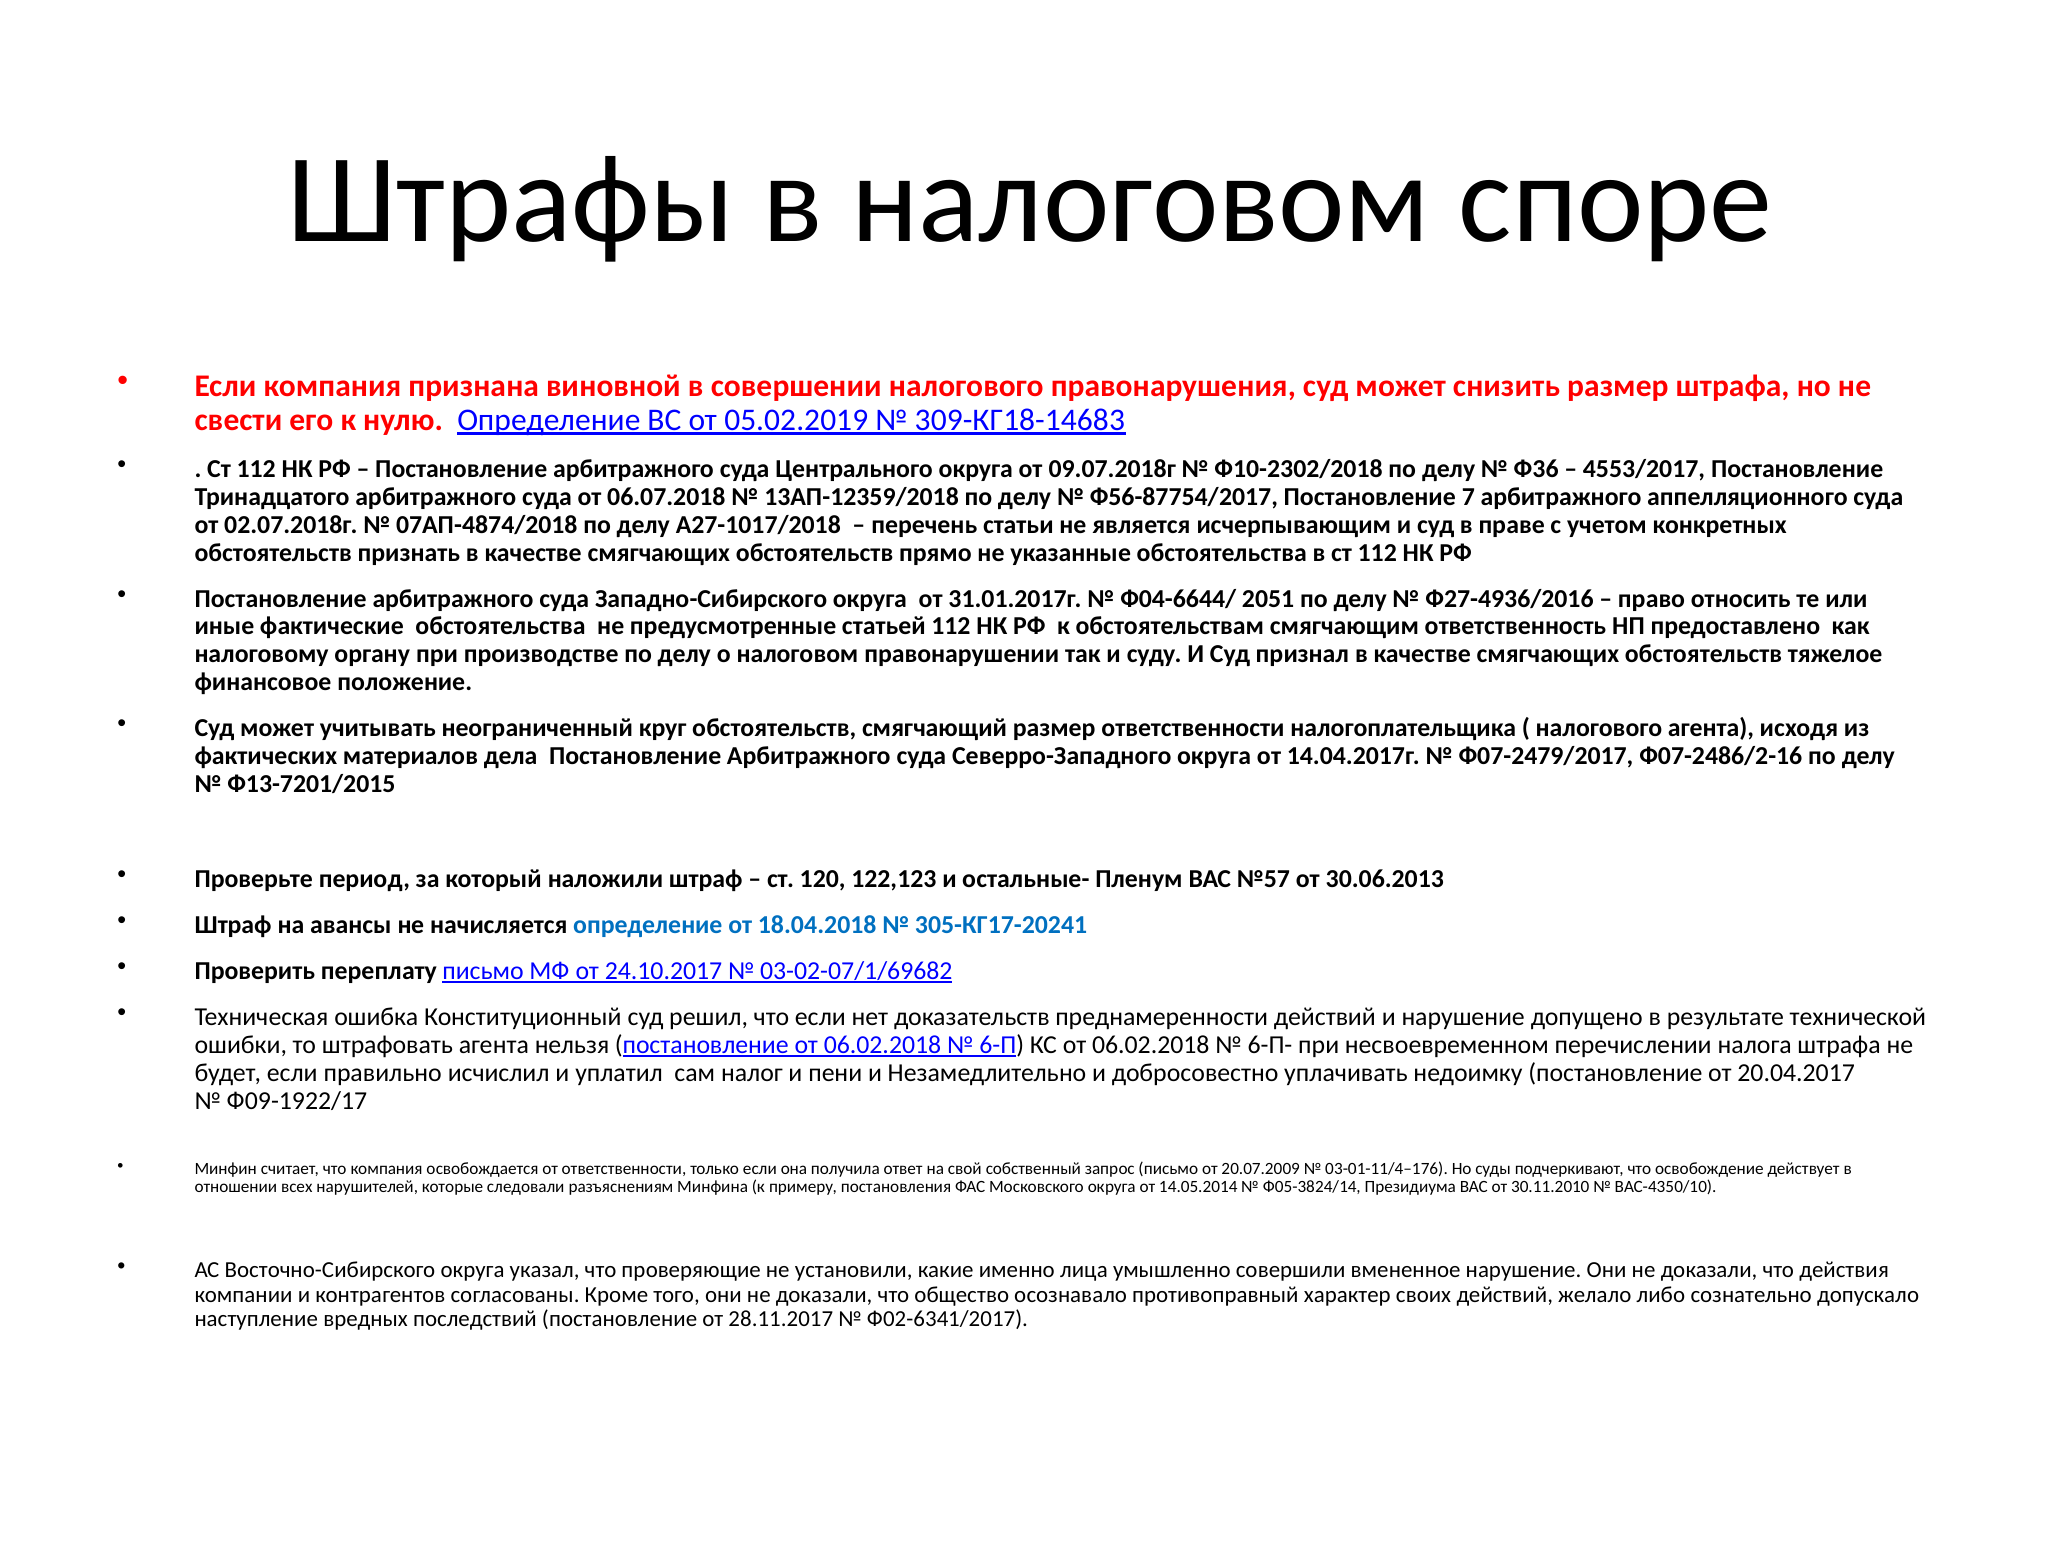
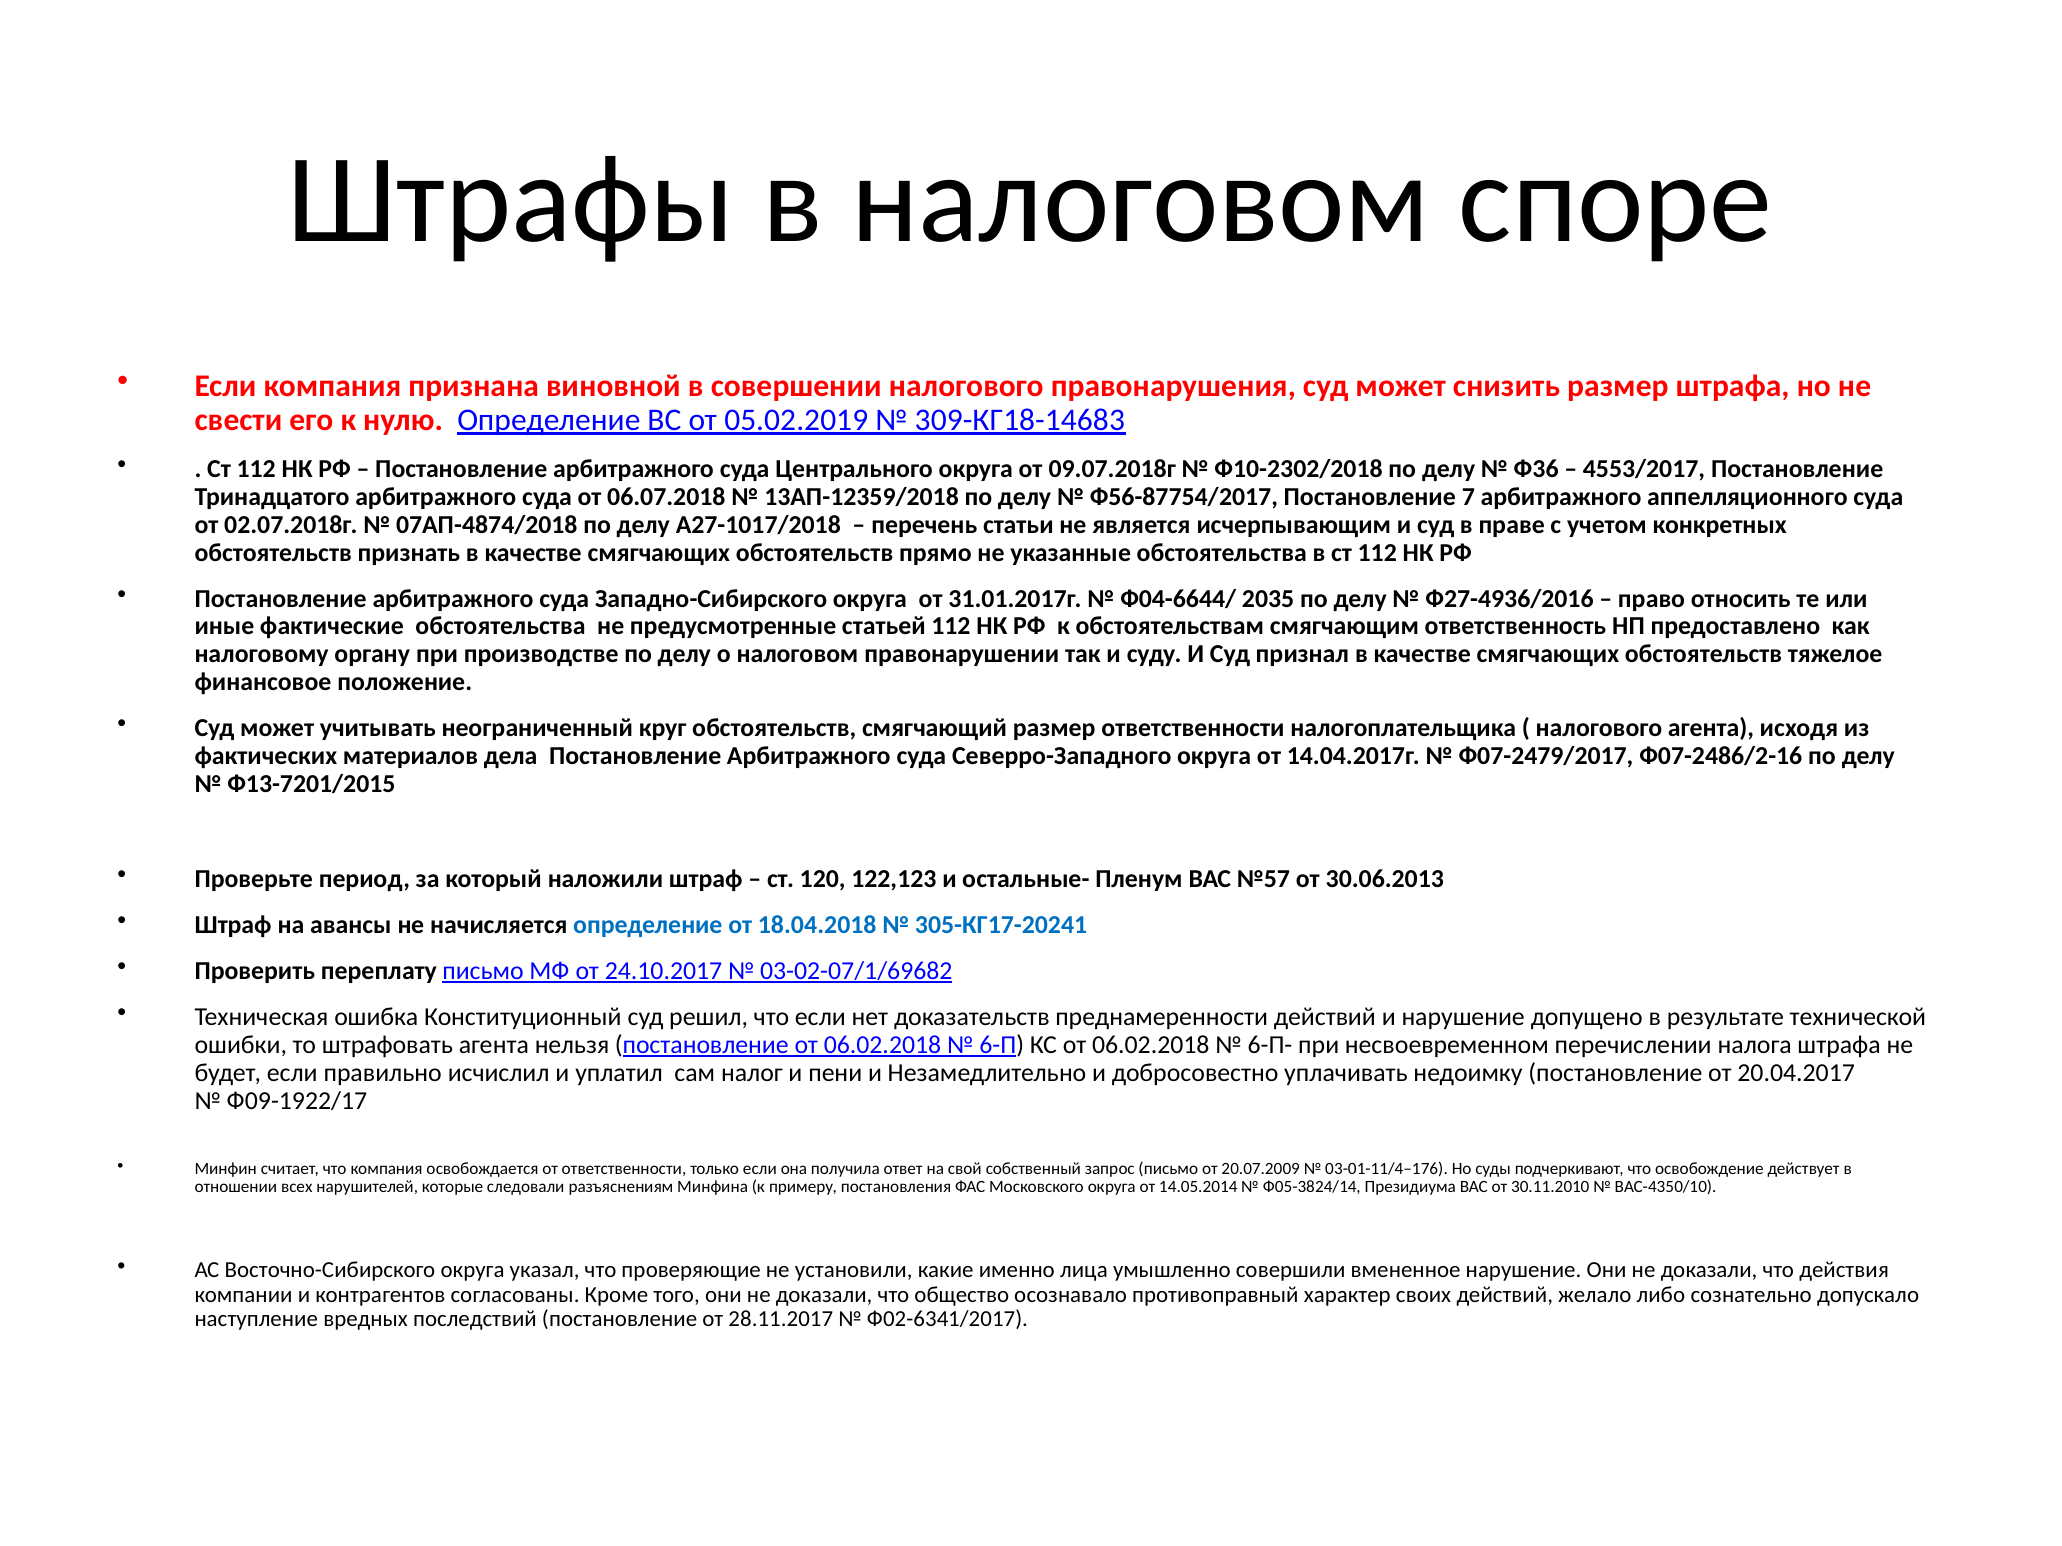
2051: 2051 -> 2035 (1268, 599)
